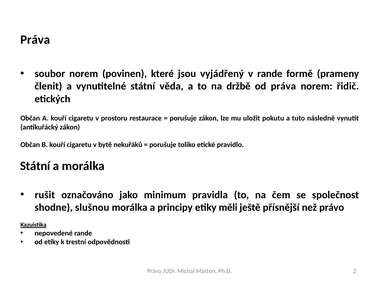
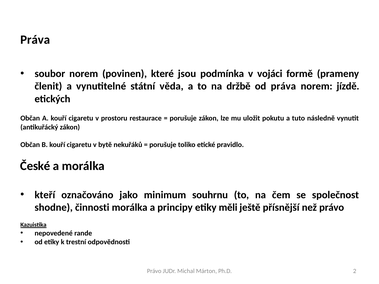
vyjádřený: vyjádřený -> podmínka (222, 74)
v rande: rande -> vojáci (270, 74)
řidič: řidič -> jízdě (348, 86)
Státní: Státní -> České (35, 166)
rušit: rušit -> kteří (45, 195)
pravidla: pravidla -> souhrnu (210, 195)
slušnou: slušnou -> činnosti (92, 208)
